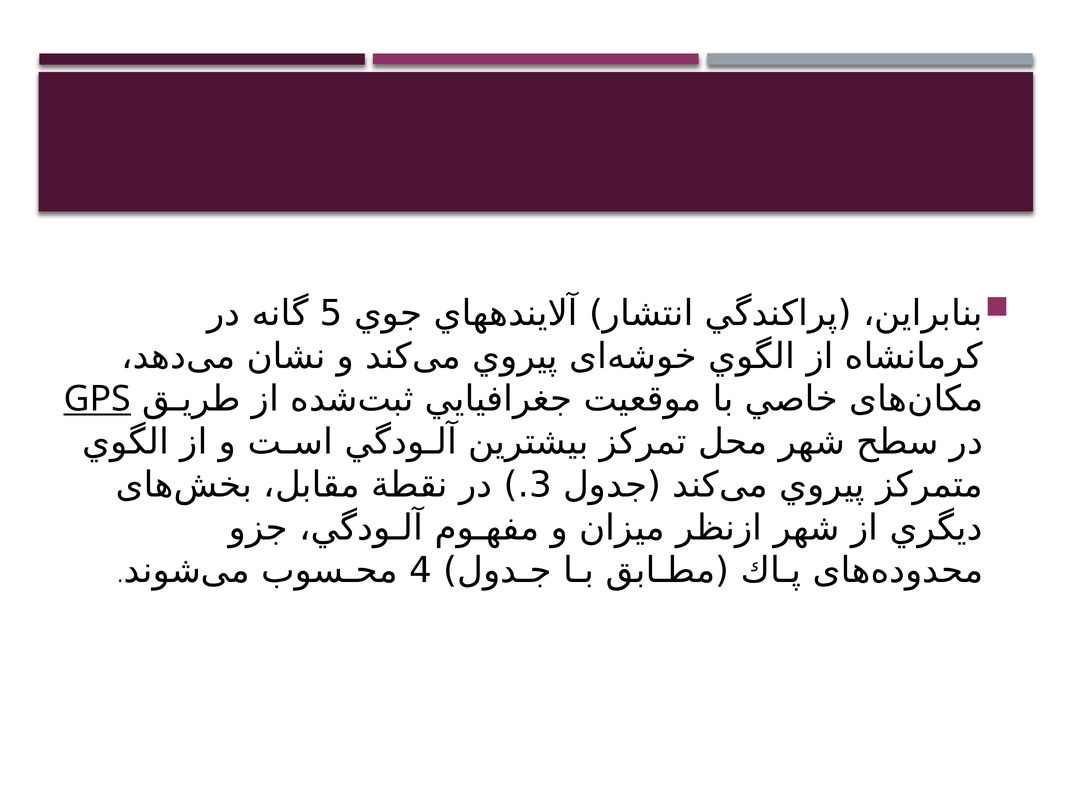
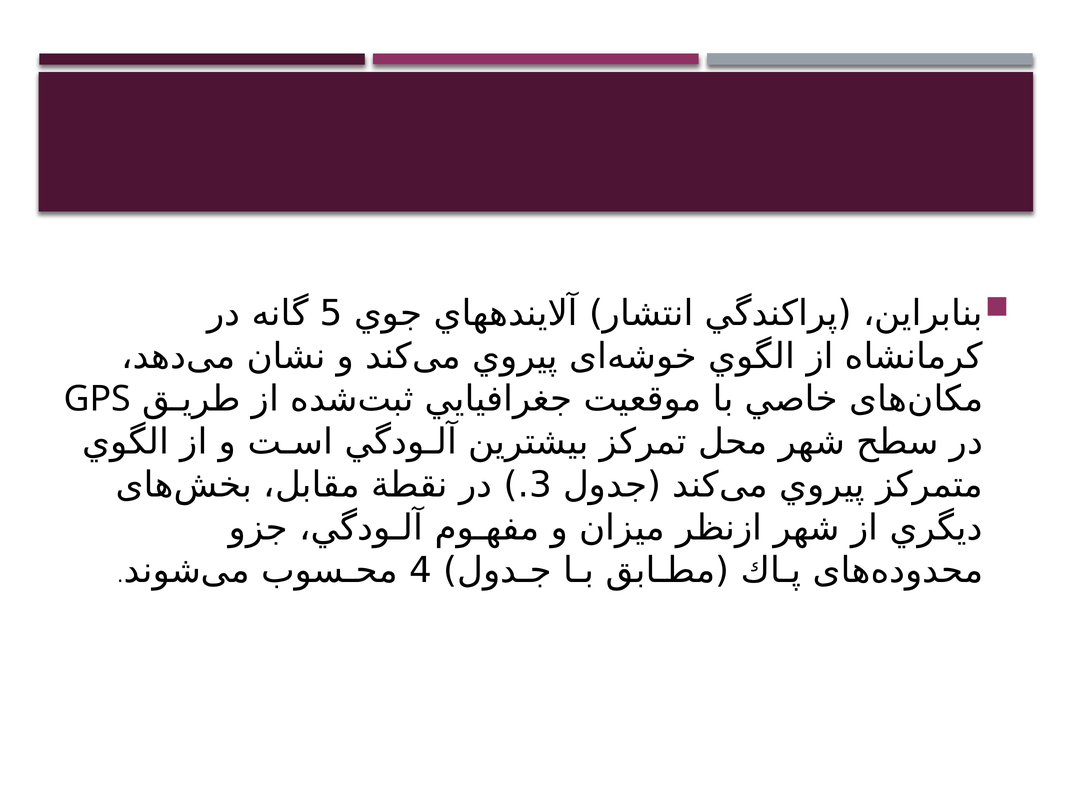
GPS underline: present -> none (97, 399)
